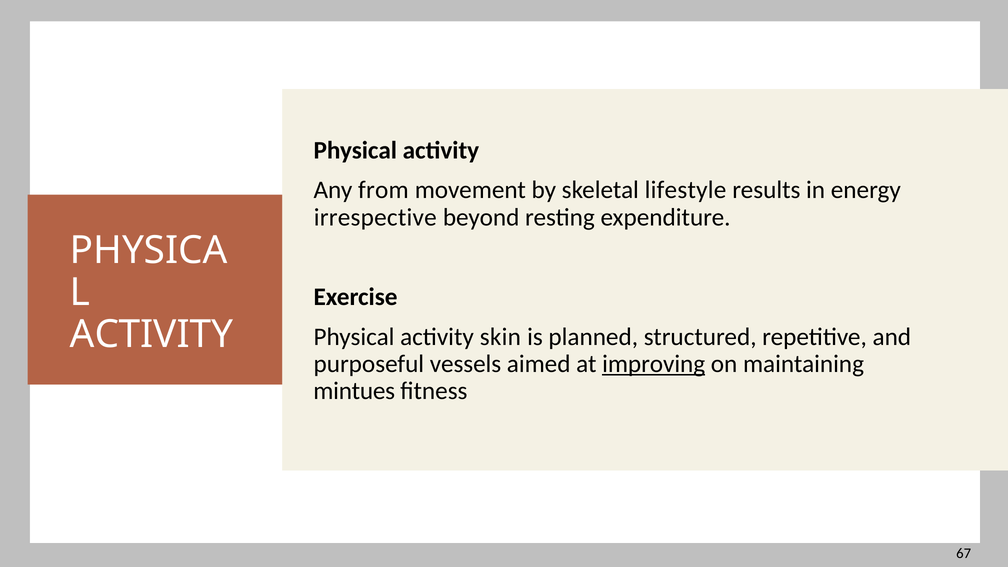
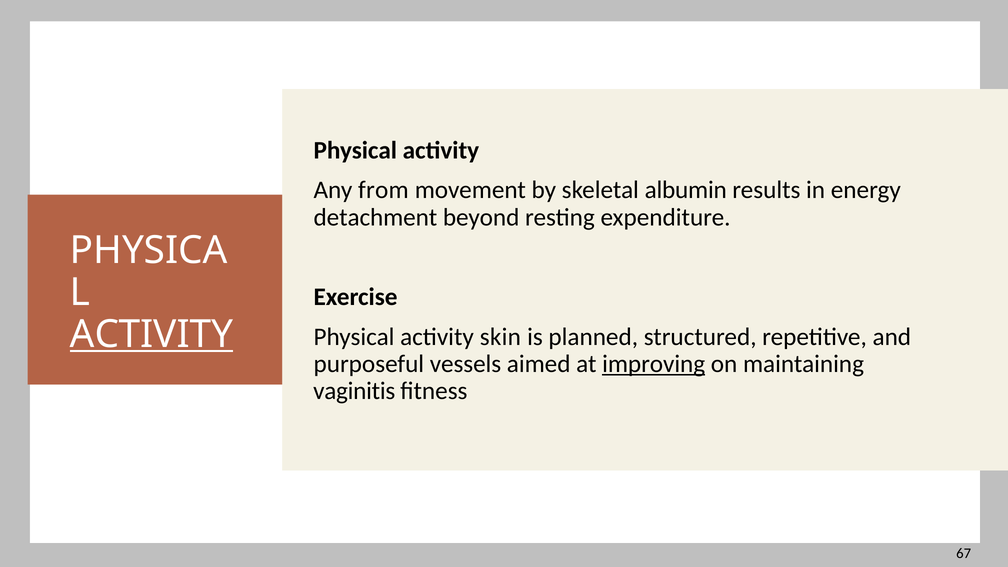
lifestyle: lifestyle -> albumin (686, 190)
irrespective: irrespective -> detachment (375, 217)
ACTIVITY underline: none -> present (152, 334)
mintues: mintues -> vaginitis (354, 391)
